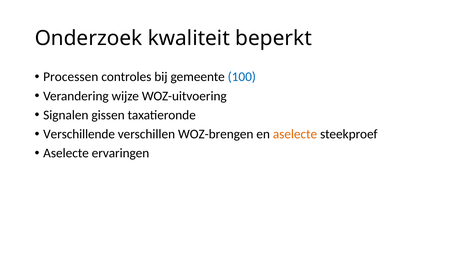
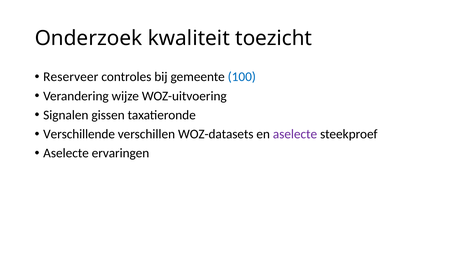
beperkt: beperkt -> toezicht (274, 38)
Processen: Processen -> Reserveer (71, 77)
WOZ-brengen: WOZ-brengen -> WOZ-datasets (216, 134)
aselecte colour: orange -> purple (295, 134)
